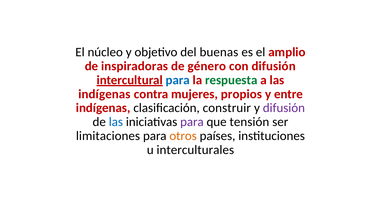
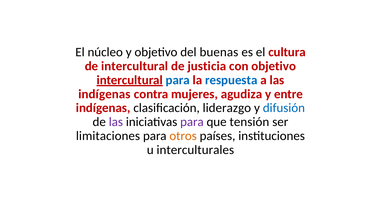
amplio: amplio -> cultura (287, 52)
de inspiradoras: inspiradoras -> intercultural (135, 66)
género: género -> justicia (207, 66)
con difusión: difusión -> objetivo (274, 66)
respuesta colour: green -> blue (231, 80)
propios: propios -> agudiza (242, 94)
construir: construir -> liderazgo (227, 108)
difusión colour: purple -> blue (284, 108)
las colour: blue -> purple (116, 122)
